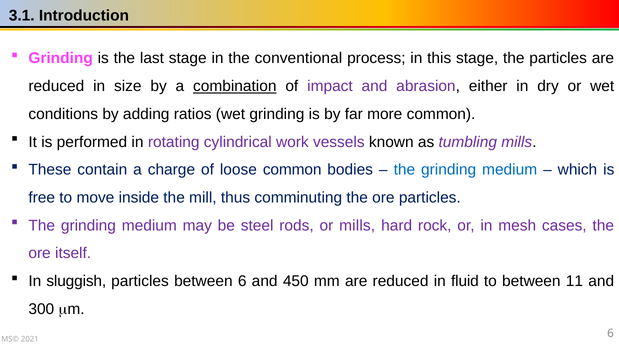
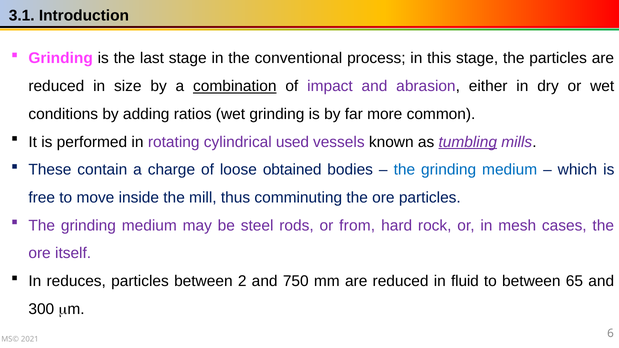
work: work -> used (292, 142)
tumbling underline: none -> present (468, 142)
loose common: common -> obtained (292, 170)
or mills: mills -> from (357, 226)
sluggish: sluggish -> reduces (76, 281)
between 6: 6 -> 2 (242, 281)
450: 450 -> 750 (296, 281)
11: 11 -> 65 (574, 281)
